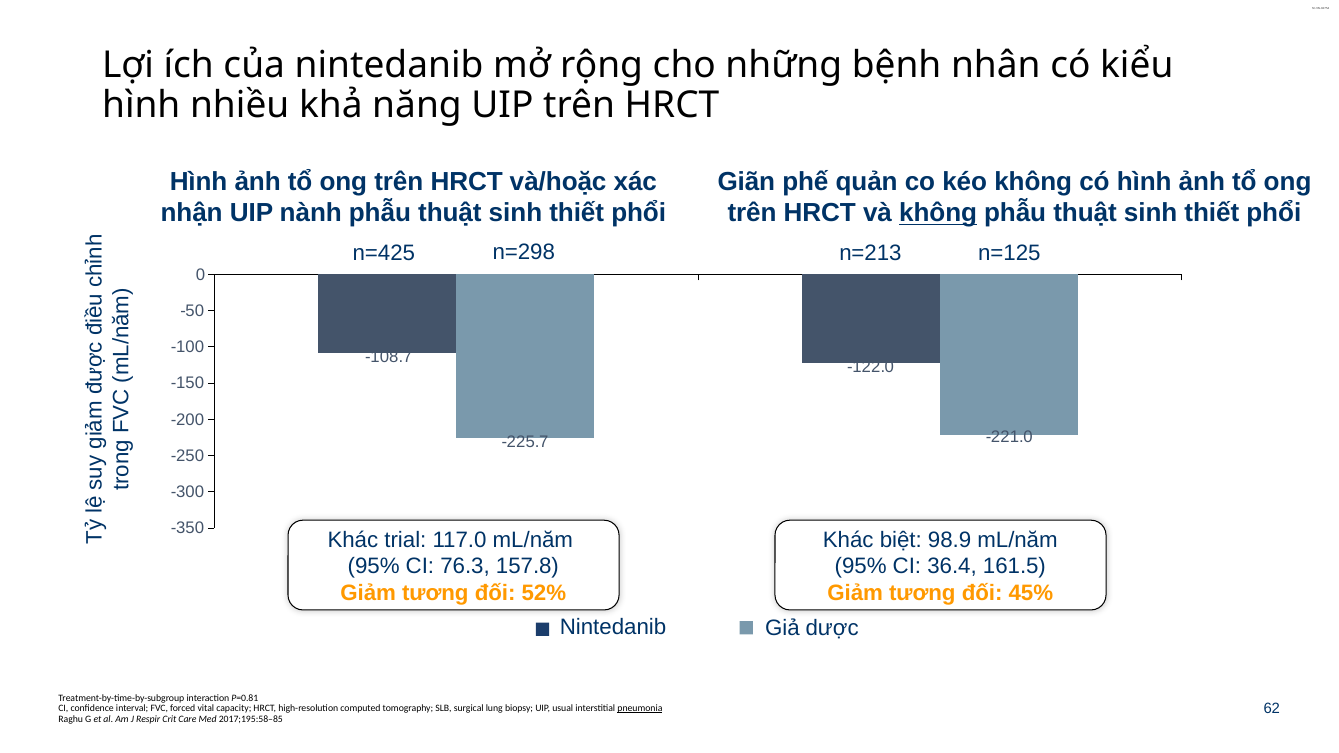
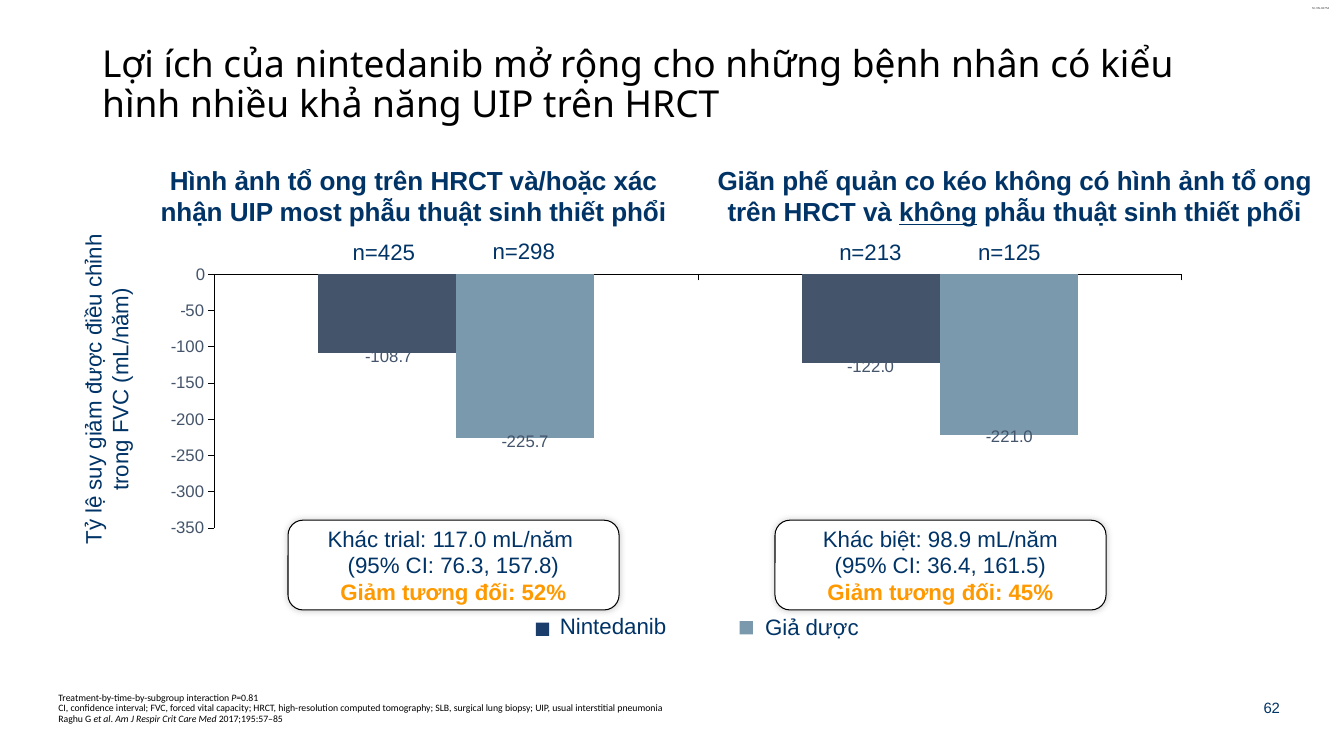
nành: nành -> most (311, 213)
pneumonia underline: present -> none (640, 709)
2017;195:58–85: 2017;195:58–85 -> 2017;195:57–85 (251, 719)
